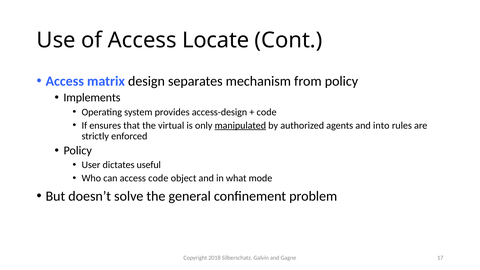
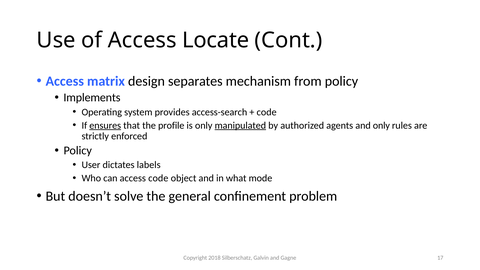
access-design: access-design -> access-search (220, 112)
ensures underline: none -> present (105, 125)
virtual: virtual -> profile (171, 125)
and into: into -> only (381, 125)
useful: useful -> labels (149, 165)
